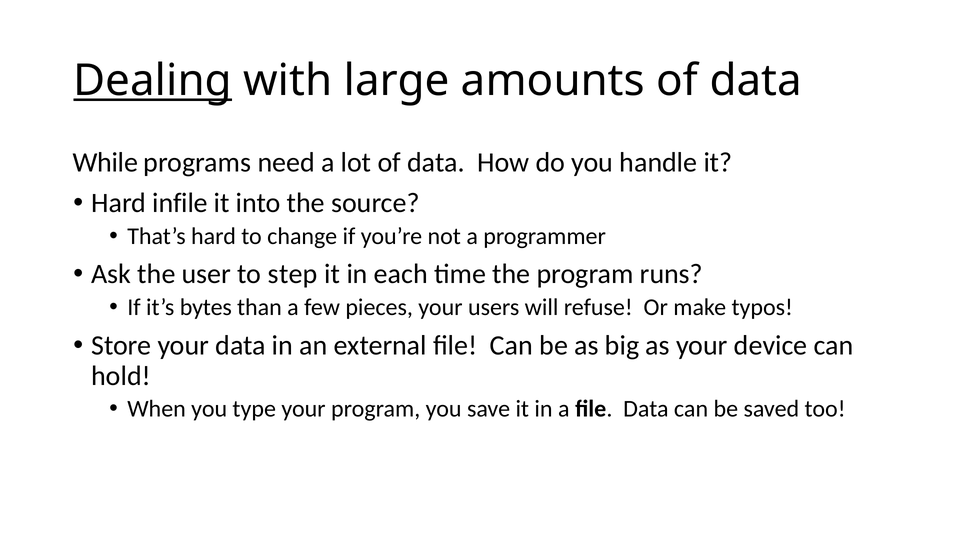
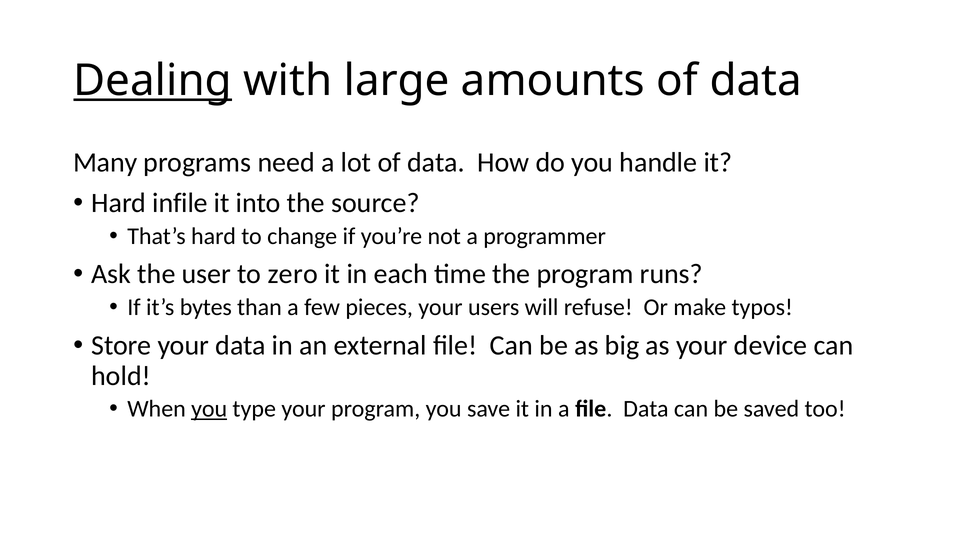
While: While -> Many (105, 162)
step: step -> zero (293, 274)
you underline: none -> present (209, 409)
